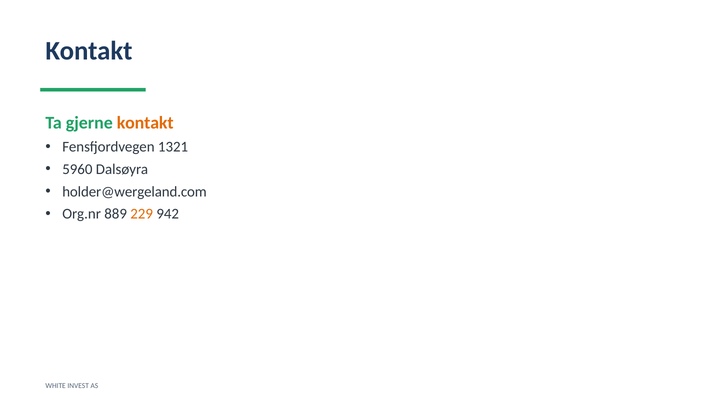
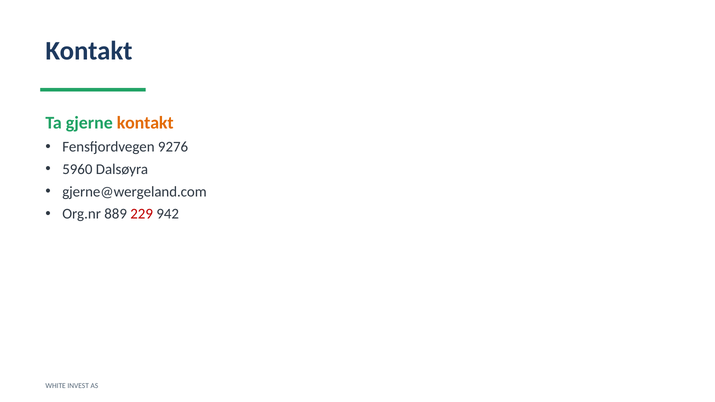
1321: 1321 -> 9276 (173, 147)
holder@wergeland.com: holder@wergeland.com -> gjerne@wergeland.com (134, 192)
229 colour: orange -> red (142, 214)
